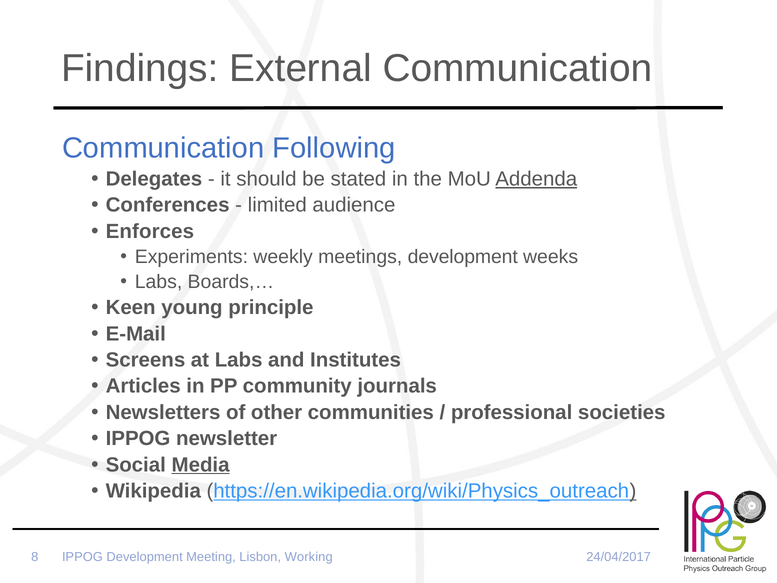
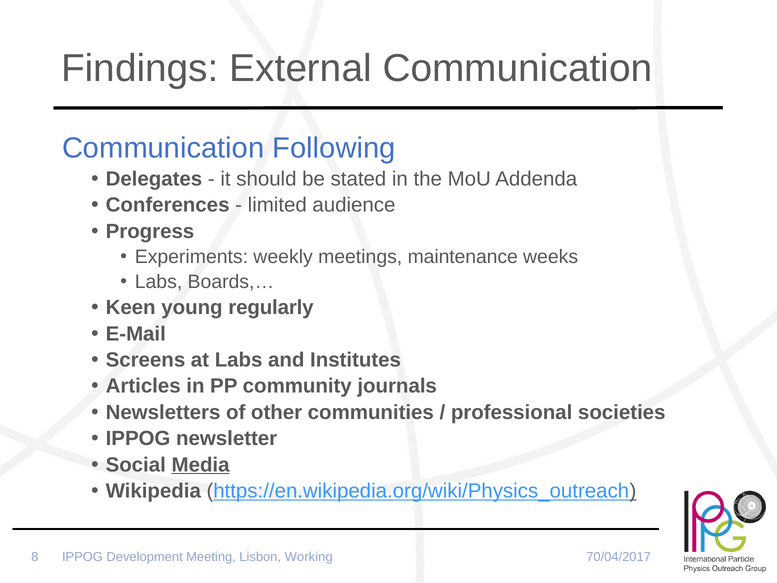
Addenda underline: present -> none (536, 179)
Enforces: Enforces -> Progress (150, 231)
meetings development: development -> maintenance (463, 257)
principle: principle -> regularly (271, 307)
24/04/2017: 24/04/2017 -> 70/04/2017 (619, 557)
